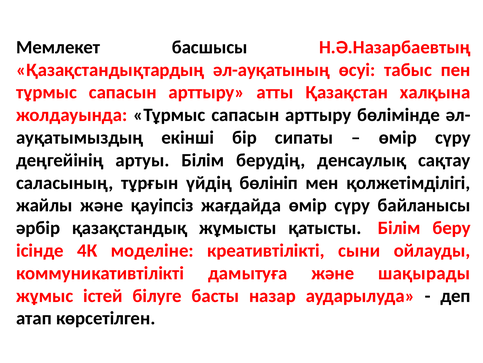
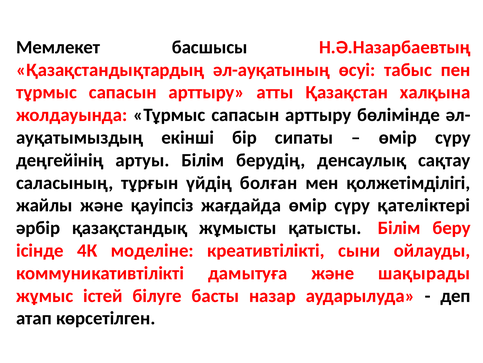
бөлініп: бөлініп -> болған (269, 182)
байланысы: байланысы -> қателіктері (424, 205)
